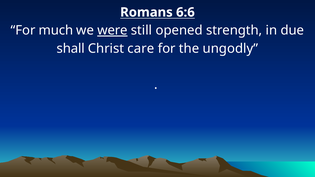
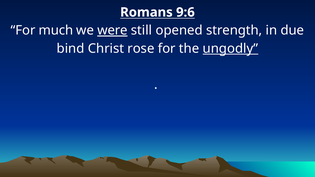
6:6: 6:6 -> 9:6 (185, 12)
shall: shall -> bind (71, 48)
care: care -> rose (141, 48)
ungodly underline: none -> present (230, 48)
